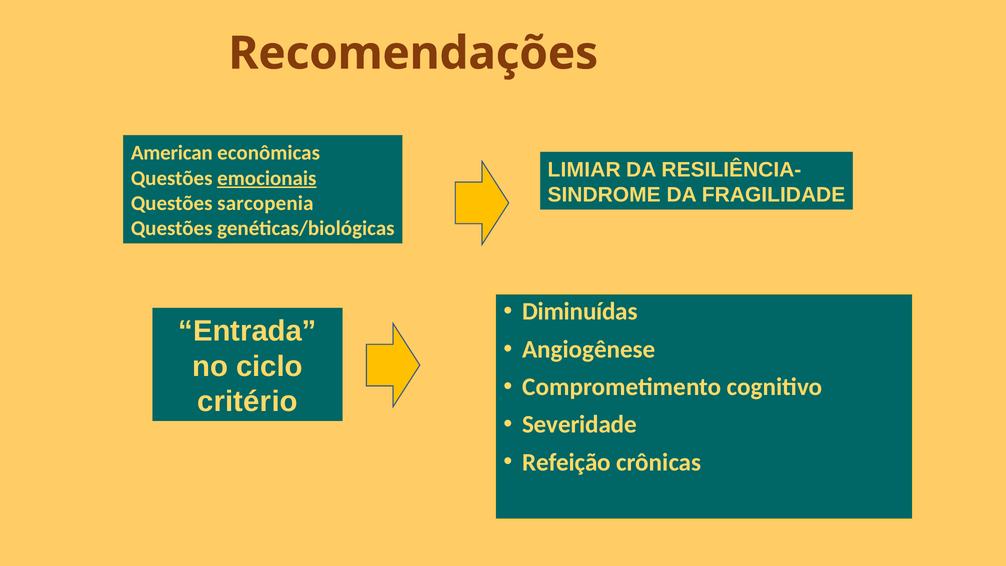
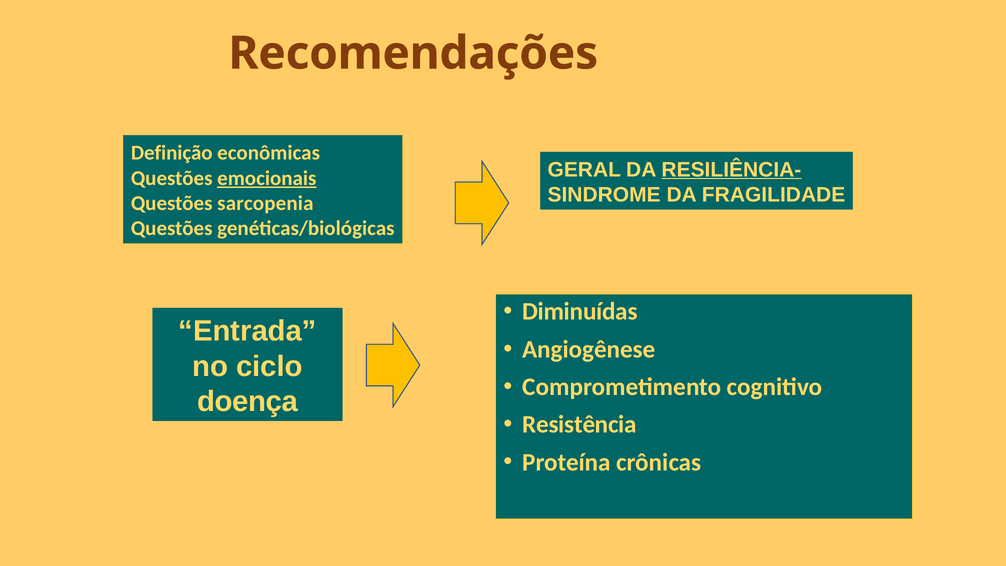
American: American -> Definição (172, 153)
LIMIAR: LIMIAR -> GERAL (584, 170)
RESILIÊNCIA- underline: none -> present (731, 170)
critério: critério -> doença (248, 402)
Severidade: Severidade -> Resistência (580, 424)
Refeição: Refeição -> Proteína (567, 462)
